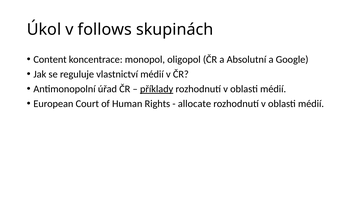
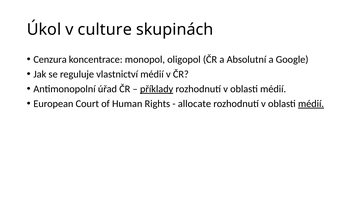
follows: follows -> culture (105, 30)
Content: Content -> Cenzura (50, 59)
médií underline: none -> present (311, 104)
